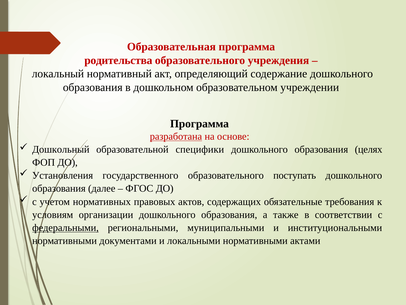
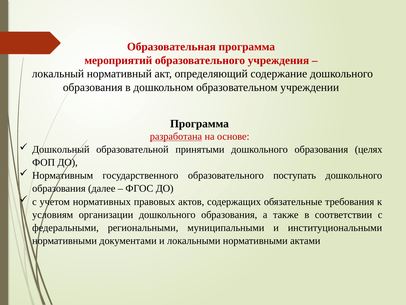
родительства: родительства -> мероприятий (118, 60)
специфики: специфики -> принятыми (200, 149)
Установления: Установления -> Нормативным (63, 175)
федеральными underline: present -> none (65, 227)
